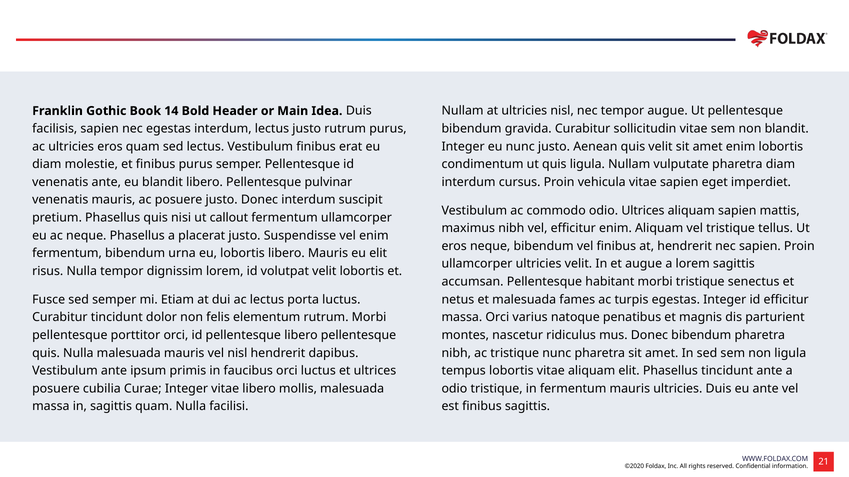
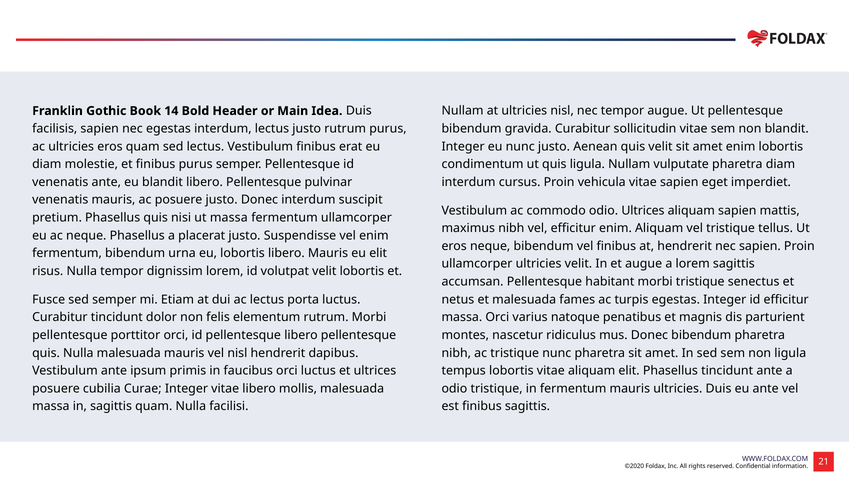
ut callout: callout -> massa (229, 218)
